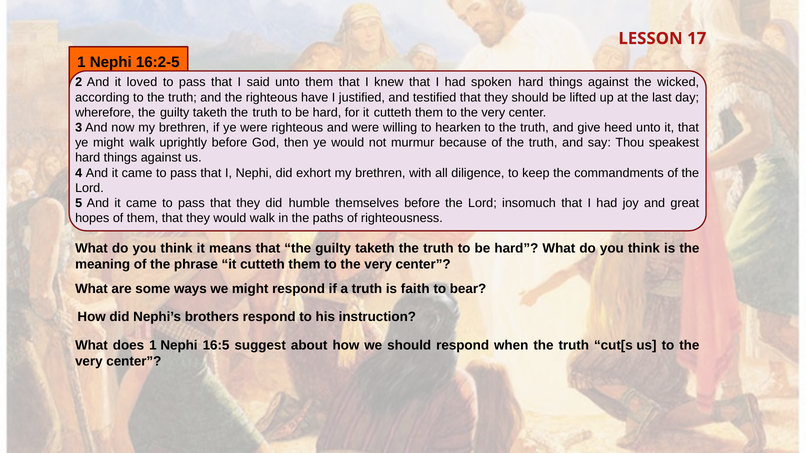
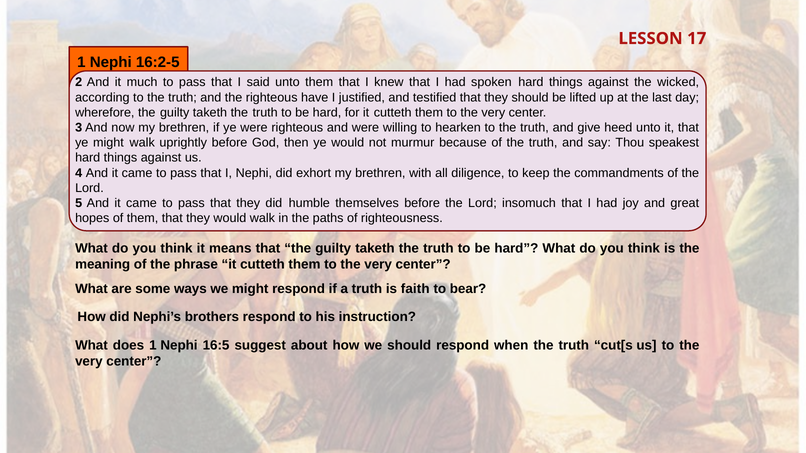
loved: loved -> much (142, 82)
